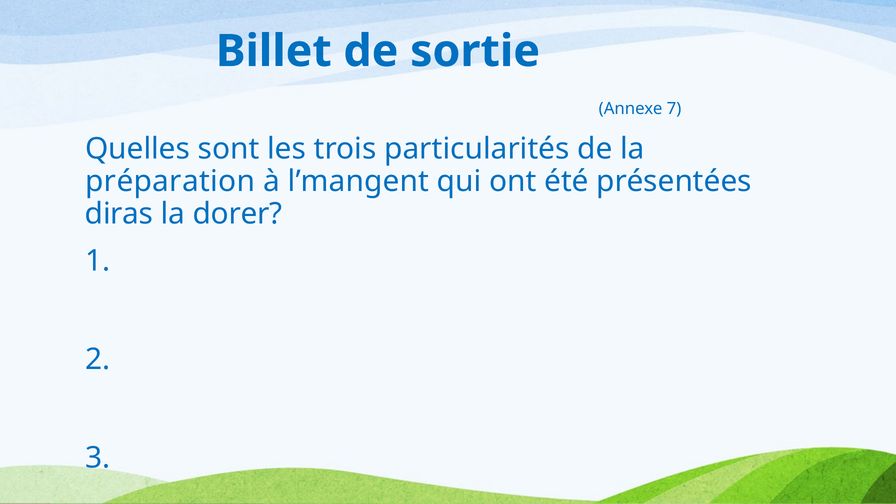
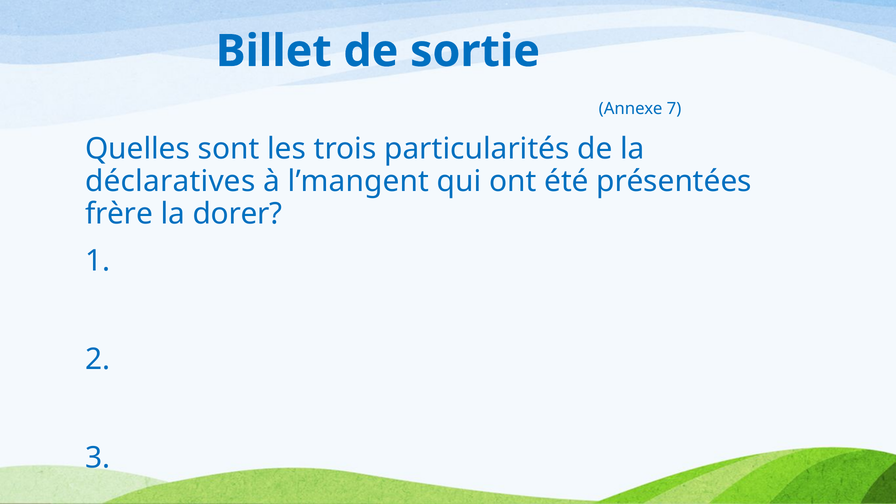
préparation: préparation -> déclaratives (170, 181)
diras: diras -> frère (119, 214)
